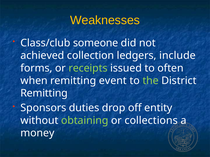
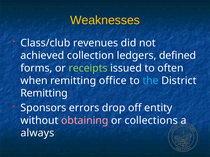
someone: someone -> revenues (96, 43)
include: include -> defined (178, 56)
event: event -> office (113, 81)
the colour: light green -> light blue (151, 81)
duties: duties -> errors (84, 108)
obtaining colour: light green -> pink (85, 121)
money: money -> always (37, 133)
